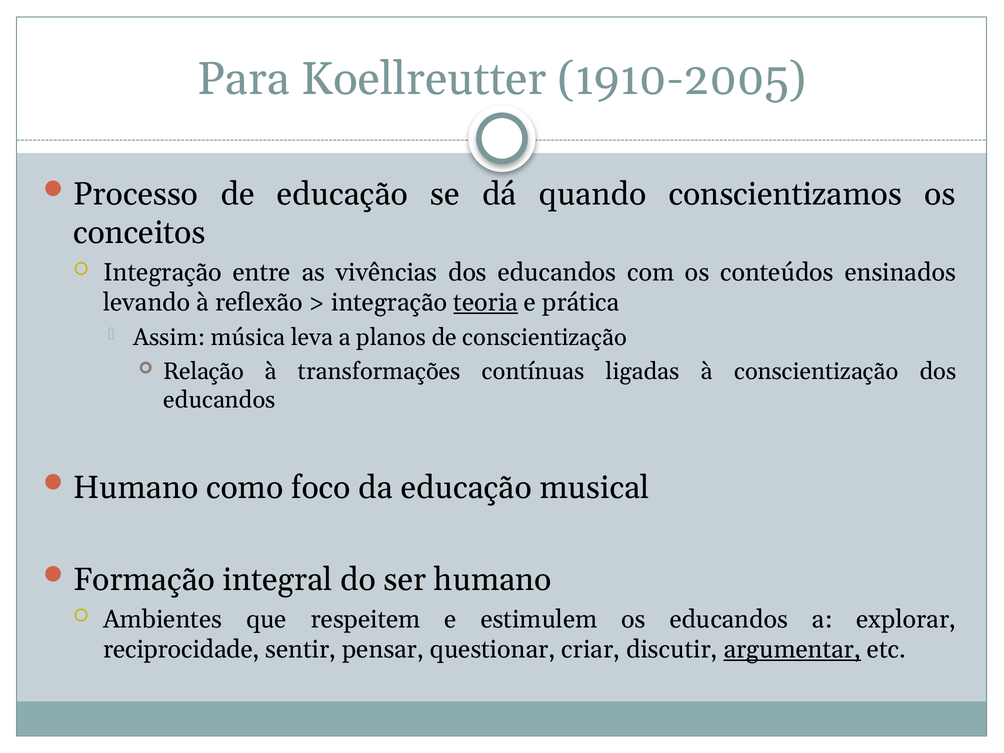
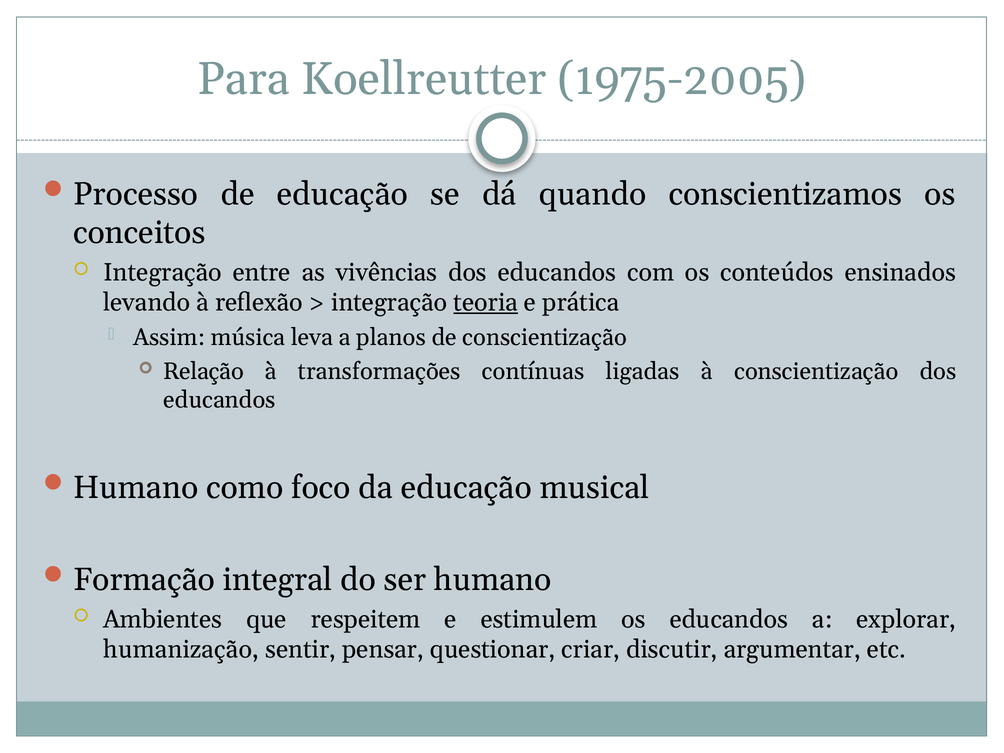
1910-2005: 1910-2005 -> 1975-2005 (682, 79)
reciprocidade: reciprocidade -> humanização (181, 650)
argumentar underline: present -> none (792, 650)
